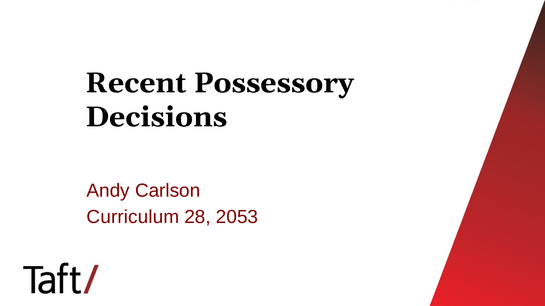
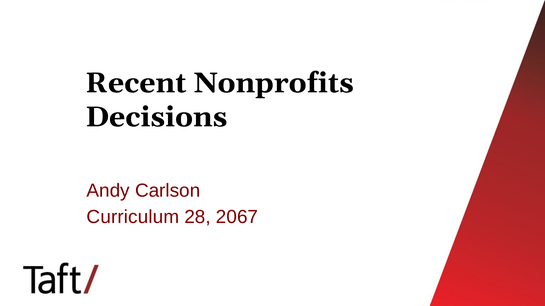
Possessory: Possessory -> Nonprofits (274, 83)
2053: 2053 -> 2067 (237, 217)
